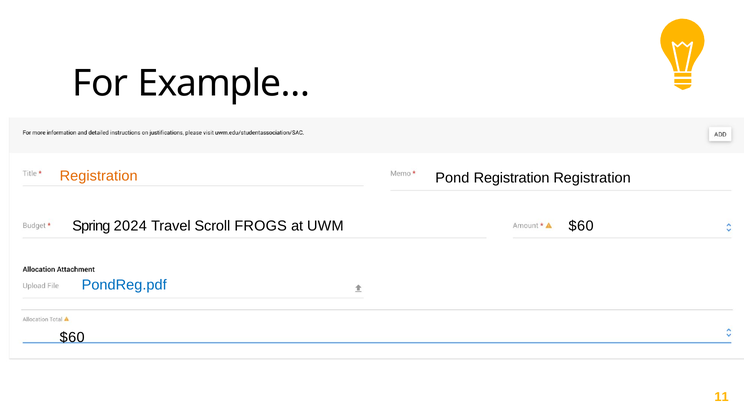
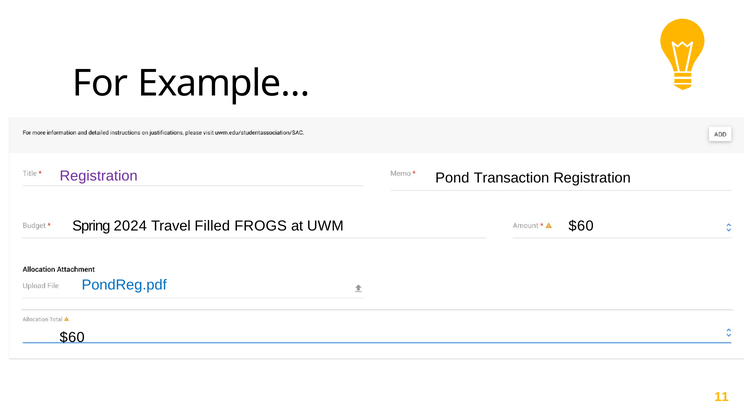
Registration colour: orange -> purple (99, 176)
Pond Registration: Registration -> Transaction (512, 178)
Scroll: Scroll -> Filled (212, 226)
